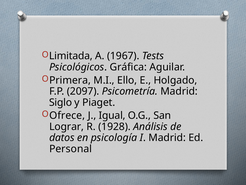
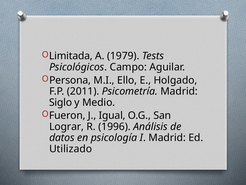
1967: 1967 -> 1979 (123, 56)
Gráfica: Gráfica -> Campo (128, 67)
Primera: Primera -> Persona (70, 80)
2097: 2097 -> 2011 (83, 91)
Piaget: Piaget -> Medio (99, 102)
Ofrece: Ofrece -> Fueron (67, 115)
1928: 1928 -> 1996 (114, 126)
Personal: Personal -> Utilizado (71, 148)
